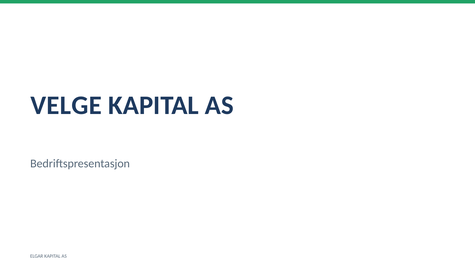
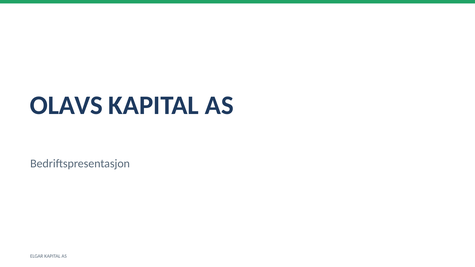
VELGE: VELGE -> OLAVS (66, 105)
